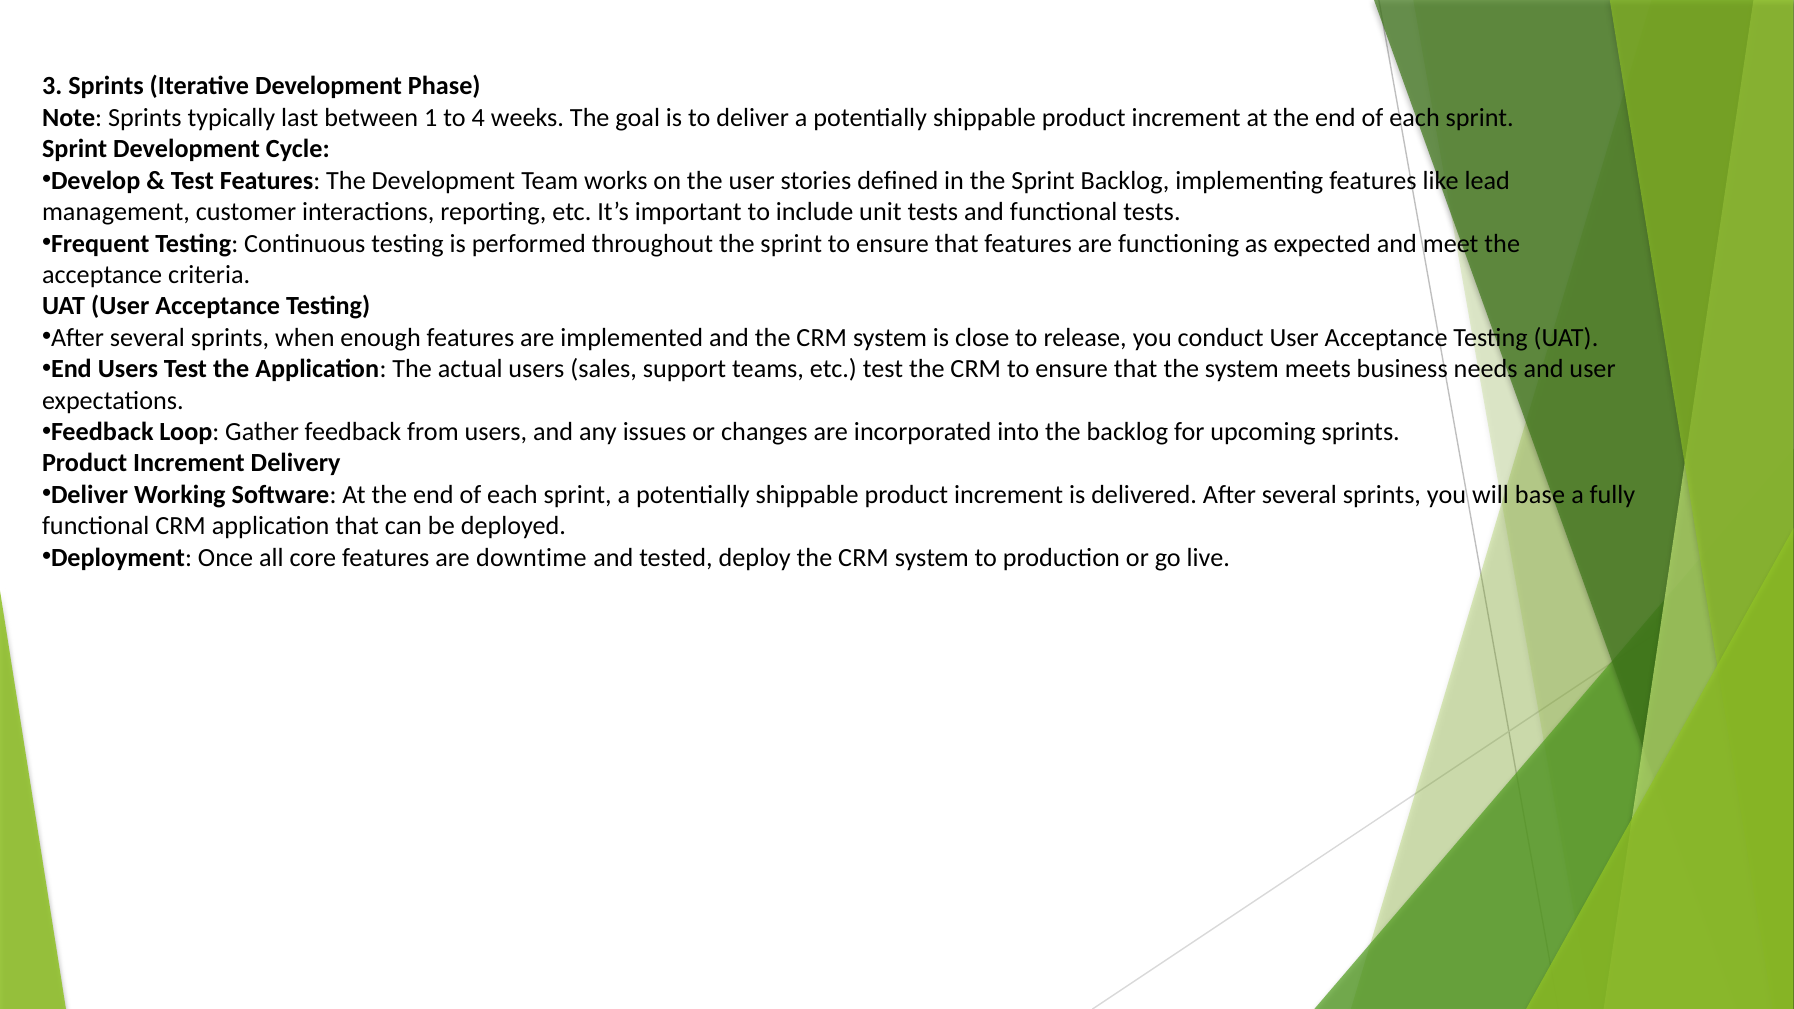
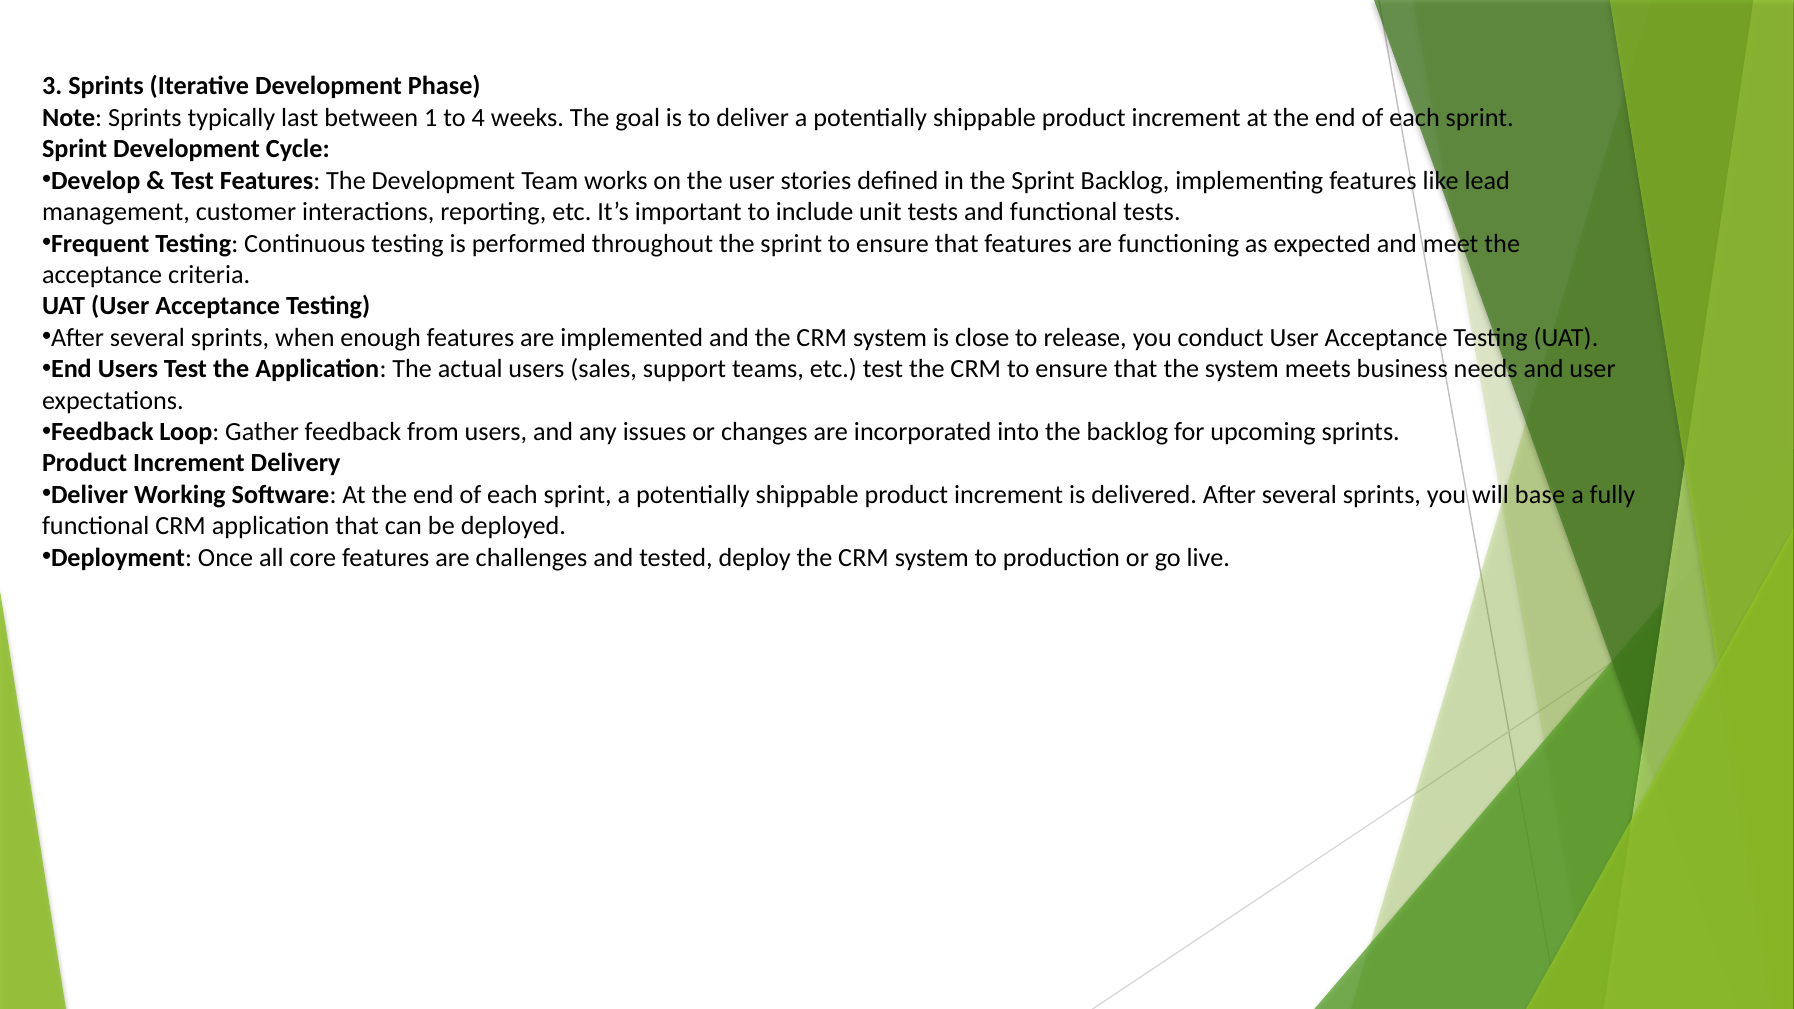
downtime: downtime -> challenges (532, 558)
